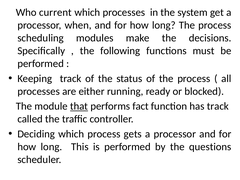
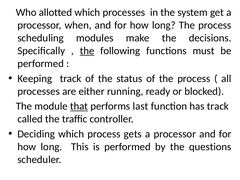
current: current -> allotted (55, 12)
the underline: none -> present (87, 51)
fact: fact -> last (140, 106)
